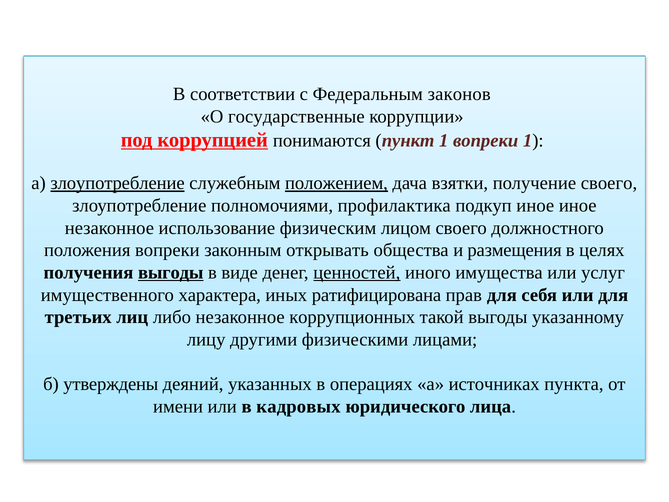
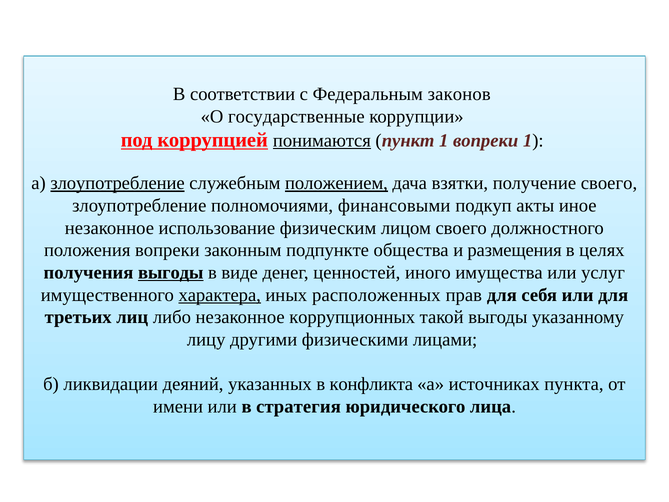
понимаются underline: none -> present (322, 140)
профилактика: профилактика -> финансовыми (394, 206)
подкуп иное: иное -> акты (535, 206)
открывать: открывать -> подпункте (328, 250)
ценностей underline: present -> none (357, 272)
характера underline: none -> present (220, 295)
ратифицирована: ратифицирована -> расположенных (376, 295)
утверждены: утверждены -> ликвидации (111, 384)
операциях: операциях -> конфликта (371, 384)
кадровых: кадровых -> стратегия (298, 406)
